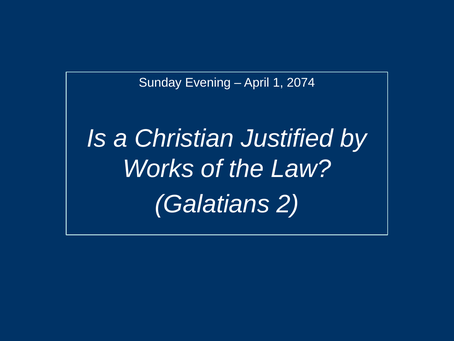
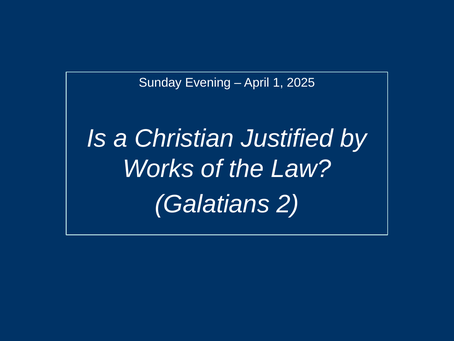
2074: 2074 -> 2025 (301, 83)
